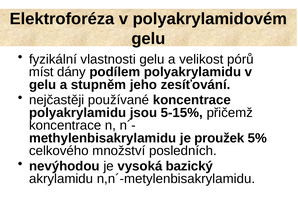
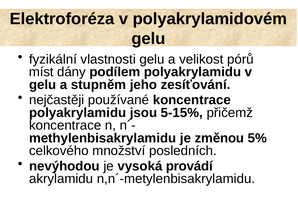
proužek: proužek -> změnou (219, 138)
bazický: bazický -> provádí (189, 166)
